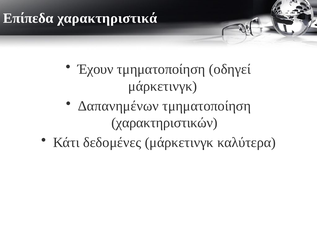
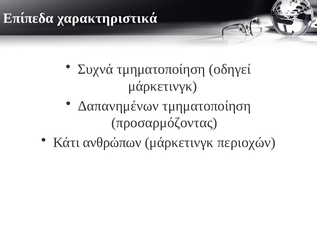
Έχουν: Έχουν -> Συχνά (95, 69)
χαρακτηριστικών: χαρακτηριστικών -> προσαρμόζοντας (164, 123)
δεδομένες: δεδομένες -> ανθρώπων (112, 142)
καλύτερα: καλύτερα -> περιοχών (246, 142)
